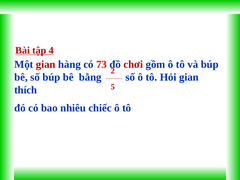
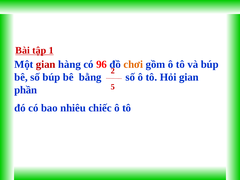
4: 4 -> 1 (51, 50)
73: 73 -> 96 (102, 64)
chơi colour: red -> orange (133, 64)
thích: thích -> phần (26, 90)
